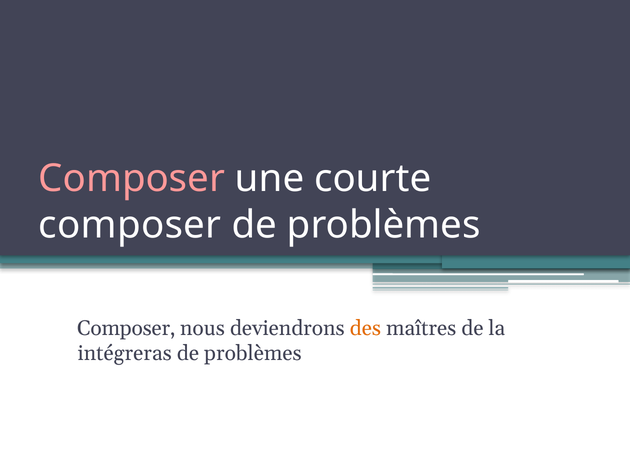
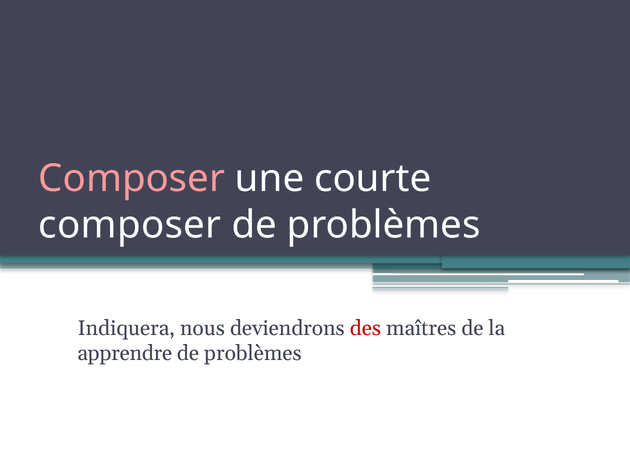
Composer: Composer -> Indiquera (126, 328)
des colour: orange -> red (365, 328)
intégreras: intégreras -> apprendre (125, 353)
